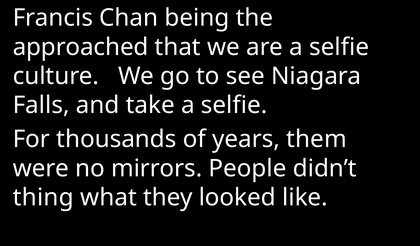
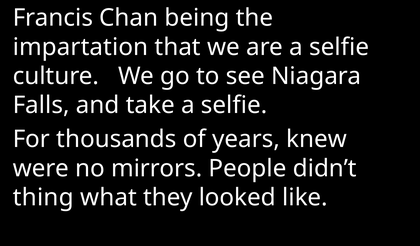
approached: approached -> impartation (80, 47)
them: them -> knew (317, 139)
